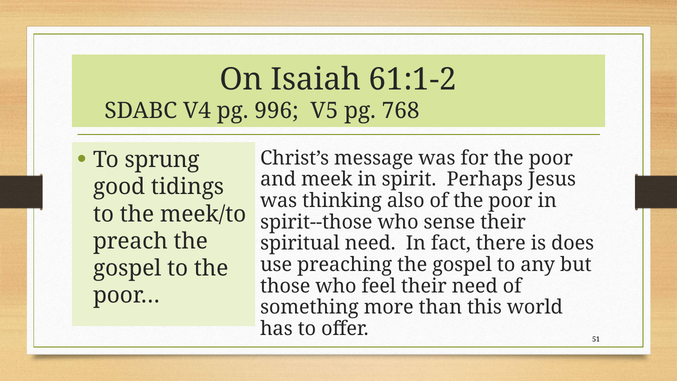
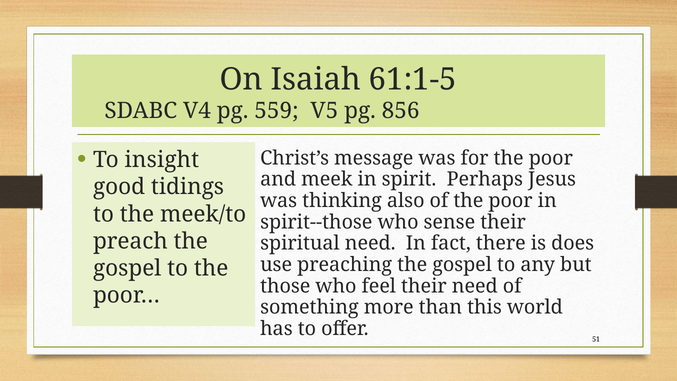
61:1-2: 61:1-2 -> 61:1-5 (413, 79)
996: 996 -> 559 (277, 111)
768: 768 -> 856 (401, 111)
sprung: sprung -> insight (162, 160)
